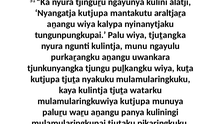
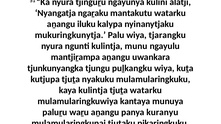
Nyangatja kutjupa: kutjupa -> ngaṟaku (93, 13)
mantakutu araltjaṟa: araltjaṟa -> watarku (170, 13)
aṉangu wiya: wiya -> iluku (86, 24)
tungunpungkupai: tungunpungkupai -> mukuringkunytja (70, 35)
tjuṯangka: tjuṯangka -> tjarangku (167, 35)
purkaṟangku: purkaṟangku -> mantjiṟampa (75, 57)
mulamularingkuwiya kutjupa: kutjupa -> kantaya (135, 101)
kuliningi: kuliningi -> kuranyu (162, 113)
